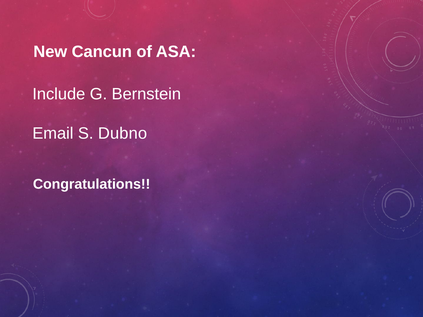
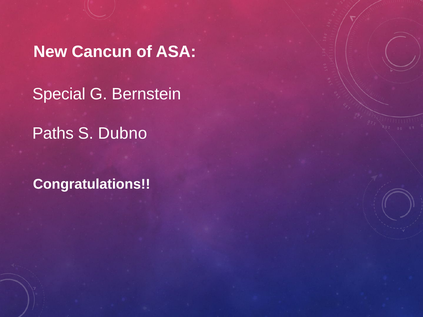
Include: Include -> Special (59, 94)
Email: Email -> Paths (53, 134)
